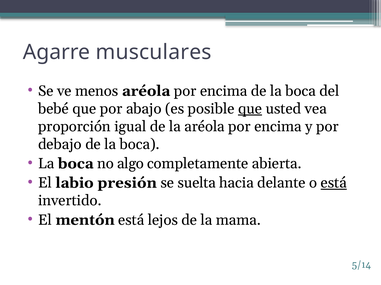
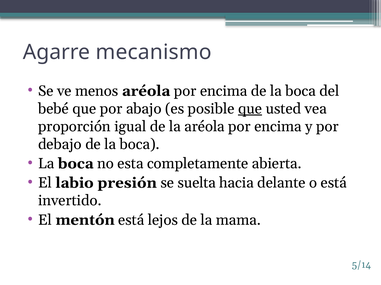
musculares: musculares -> mecanismo (154, 52)
algo: algo -> esta (130, 164)
está underline: present -> none (334, 183)
